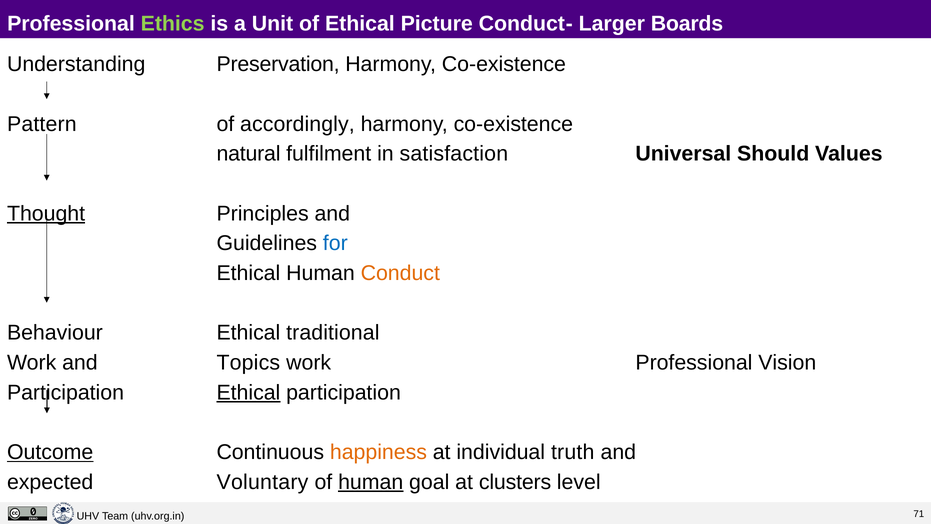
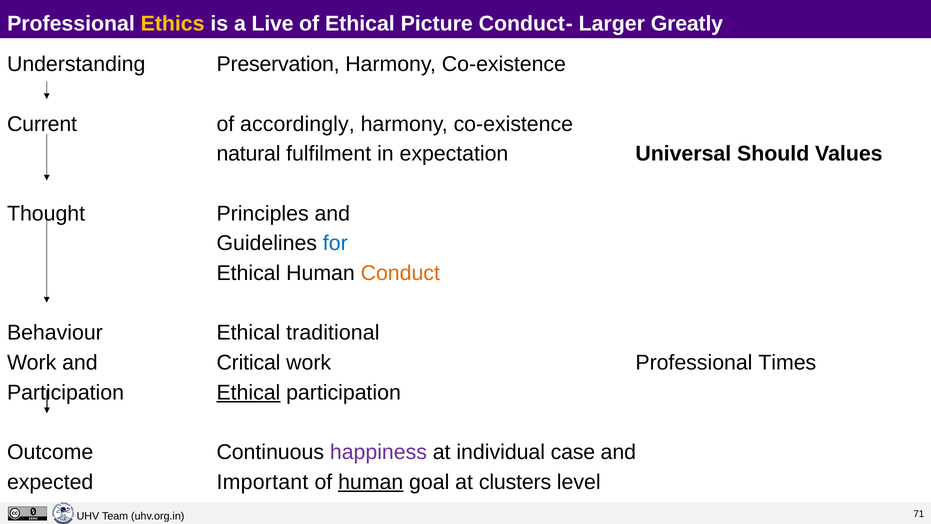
Ethics colour: light green -> yellow (173, 24)
Unit: Unit -> Live (273, 24)
Boards: Boards -> Greatly (687, 24)
Pattern: Pattern -> Current (42, 124)
satisfaction: satisfaction -> expectation (454, 154)
Thought underline: present -> none (46, 213)
Topics: Topics -> Critical (248, 363)
Vision: Vision -> Times (787, 363)
Outcome underline: present -> none (50, 452)
happiness colour: orange -> purple (378, 452)
truth: truth -> case (573, 452)
Voluntary: Voluntary -> Important (262, 482)
